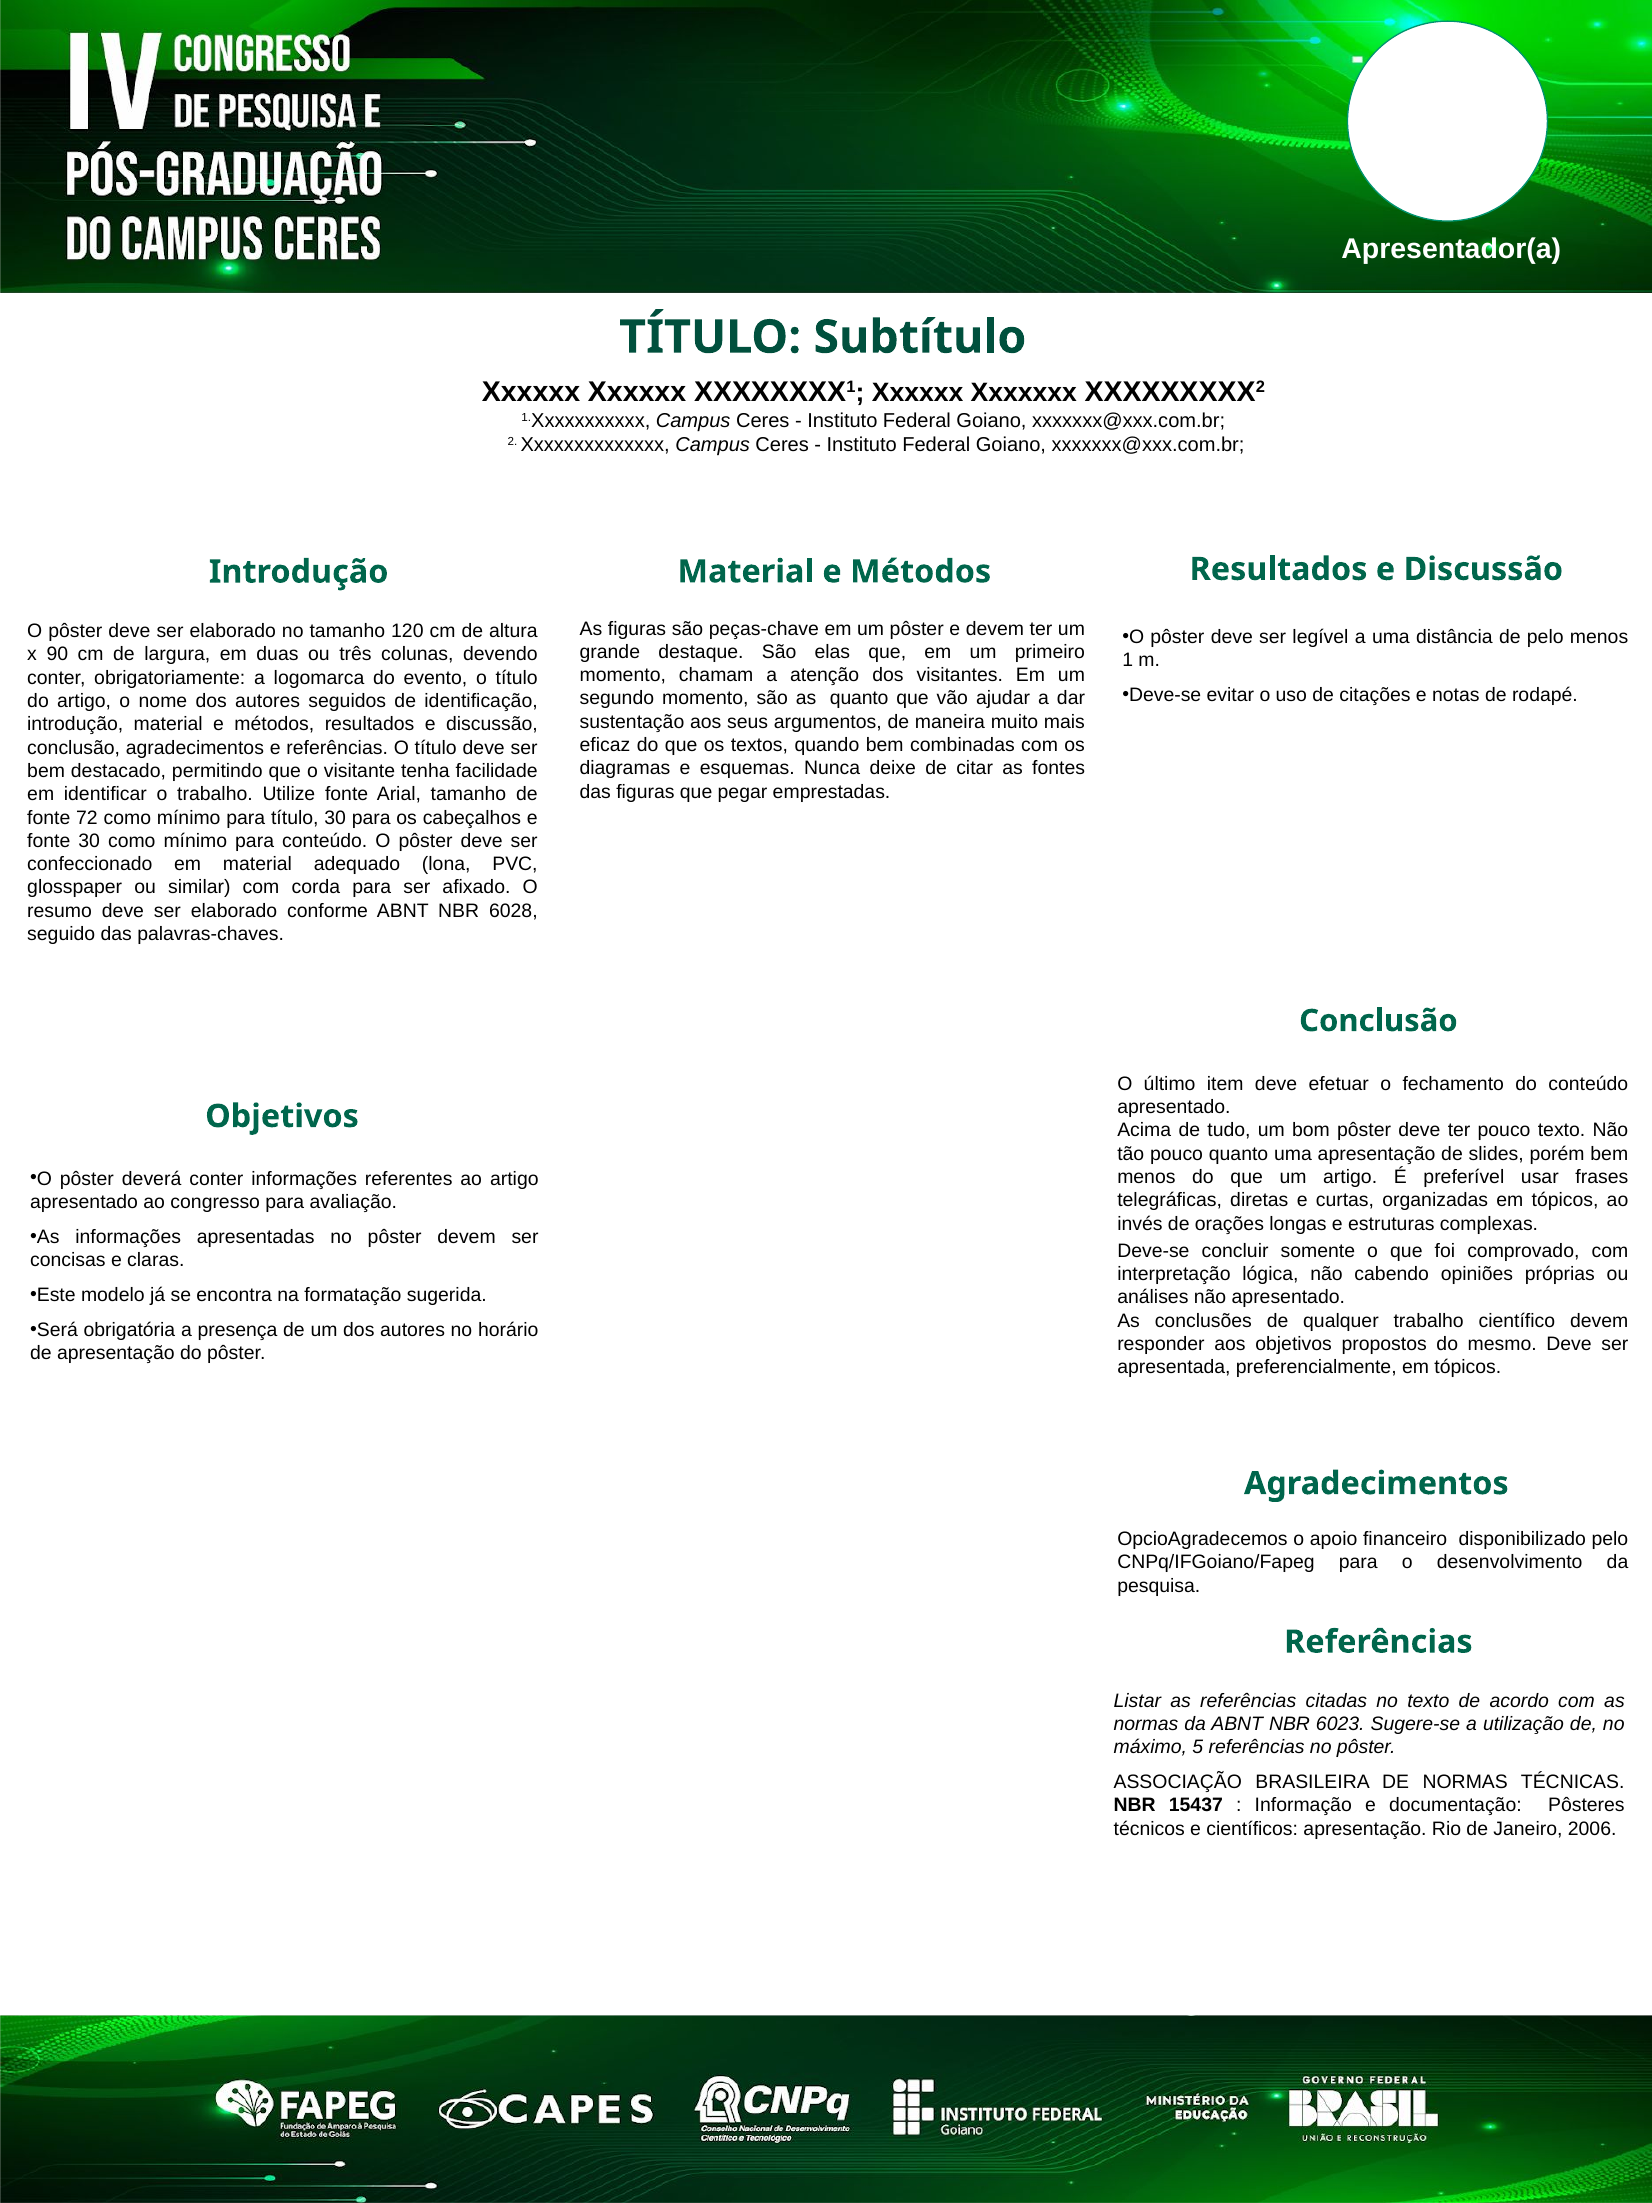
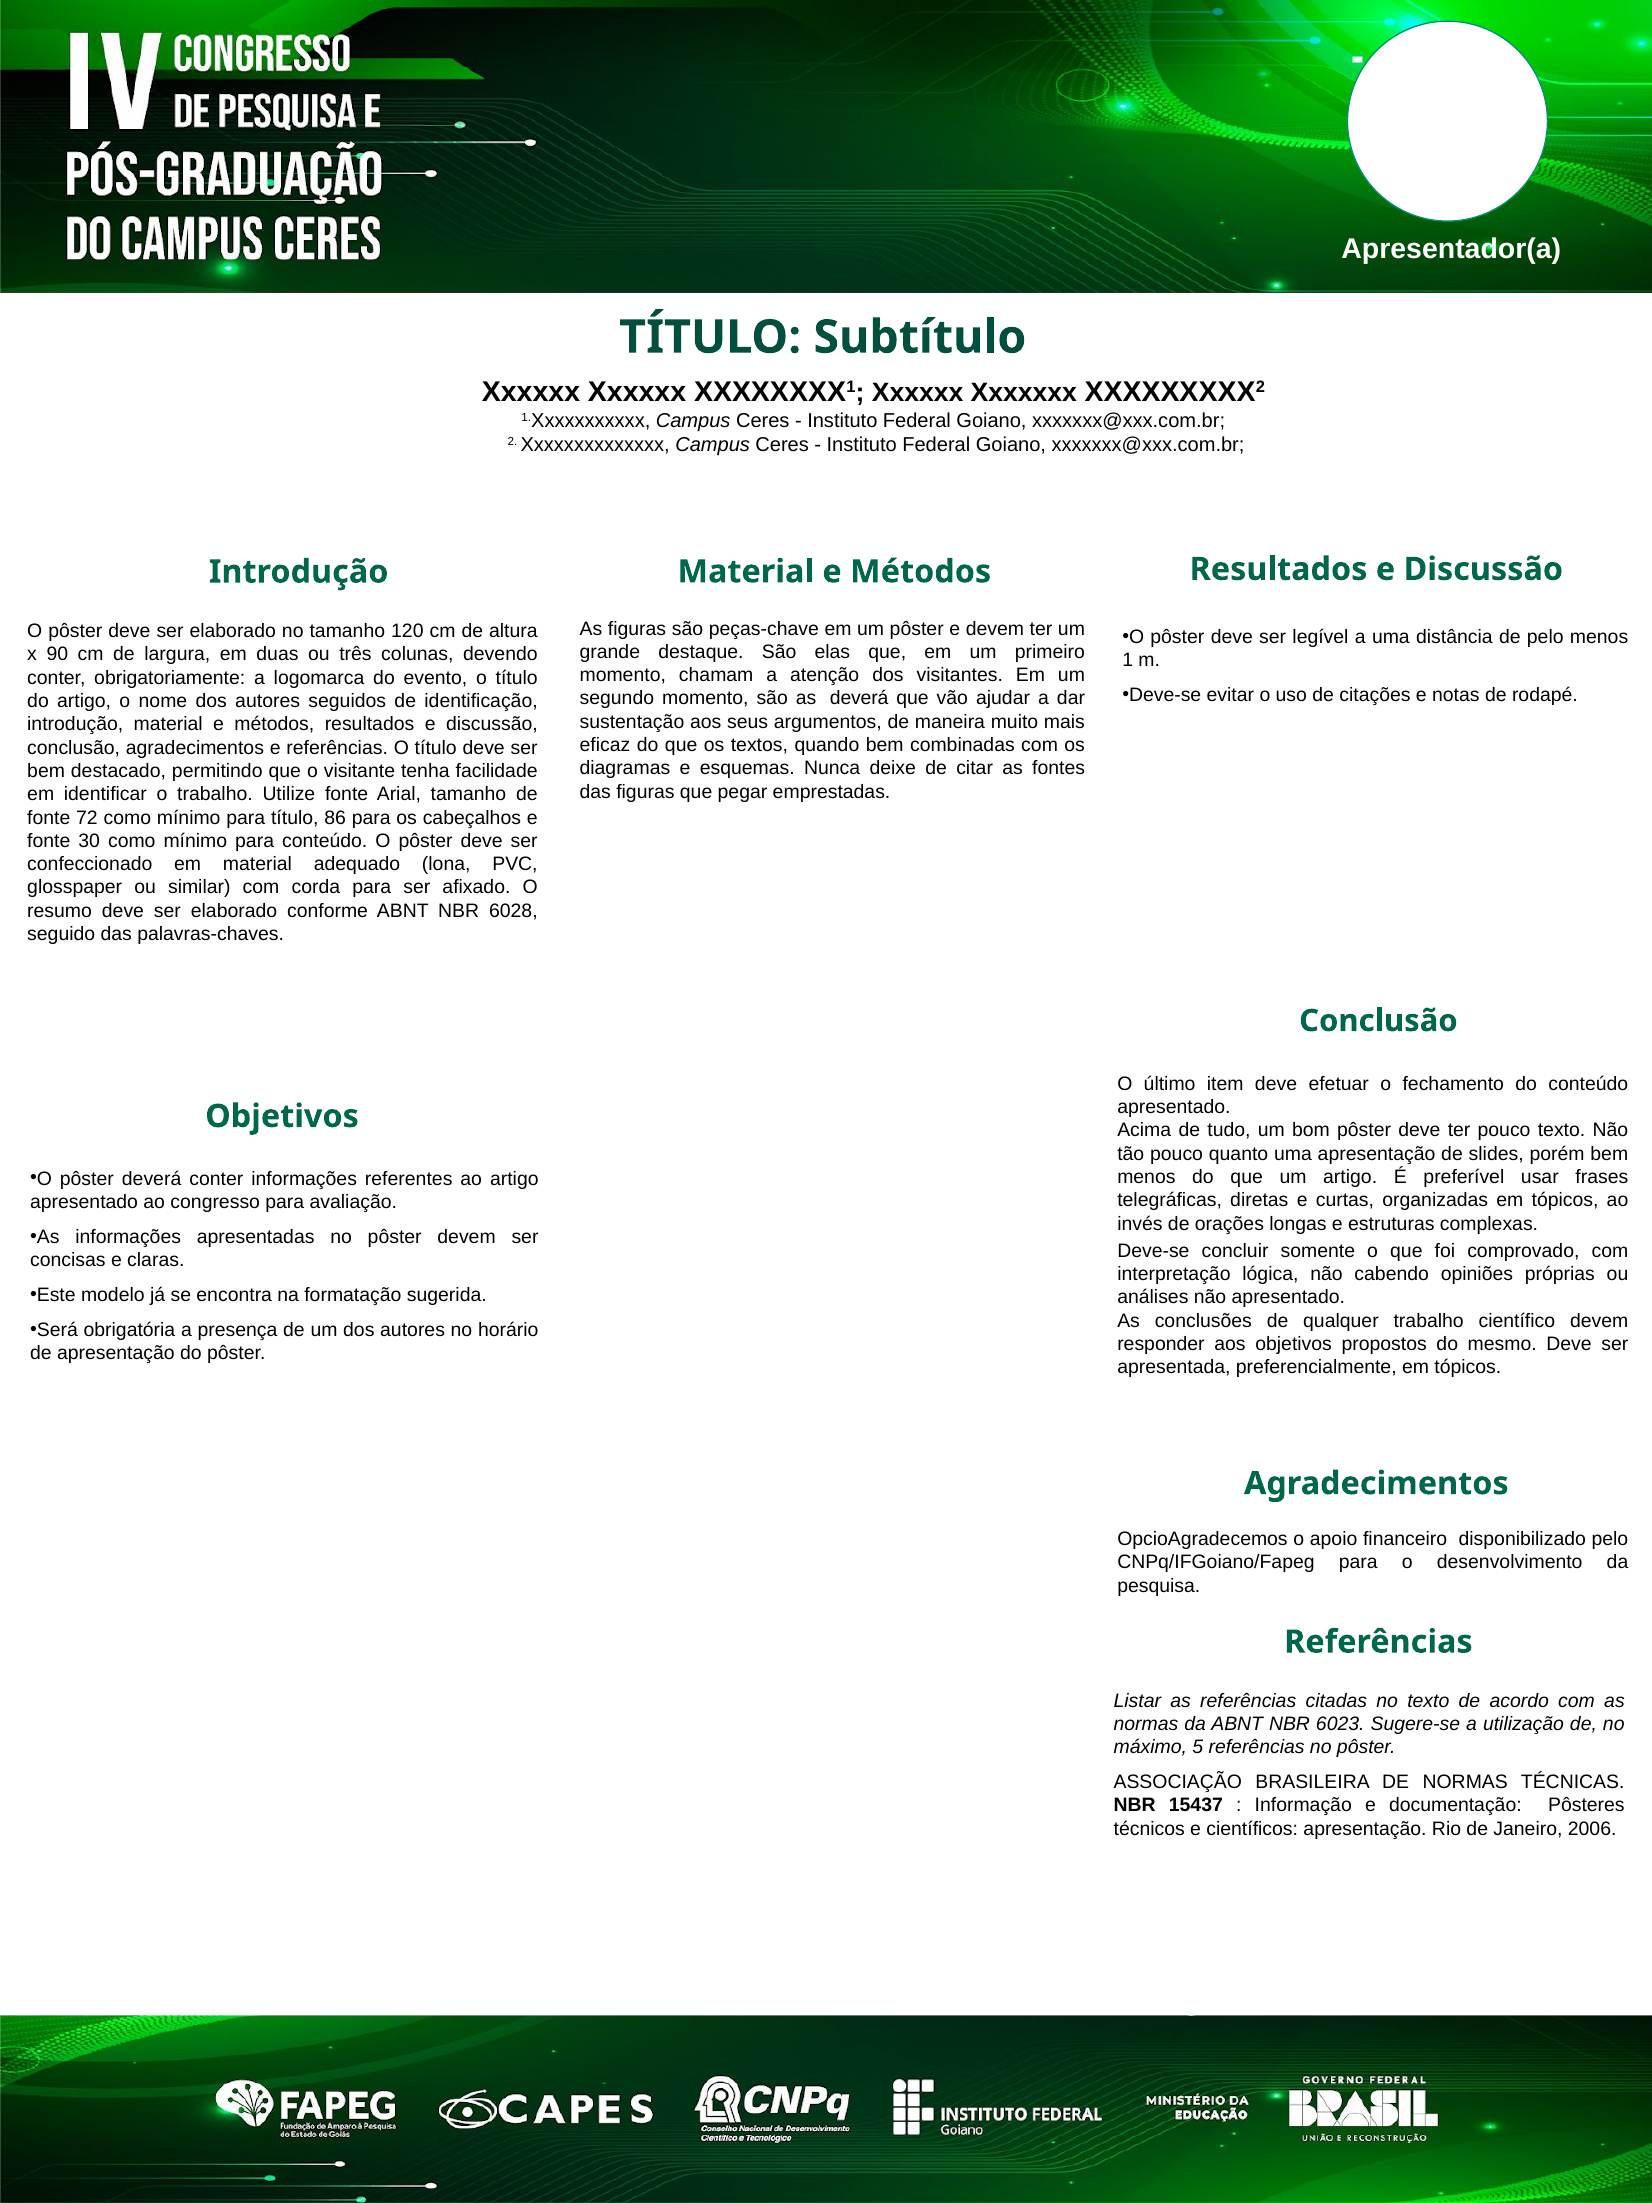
as quanto: quanto -> deverá (859, 698)
título 30: 30 -> 86 (335, 818)
